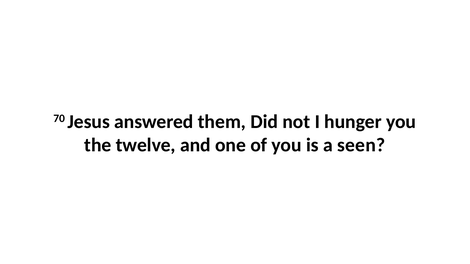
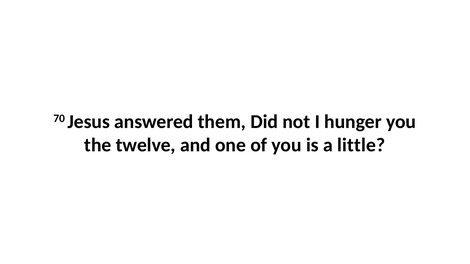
seen: seen -> little (361, 145)
